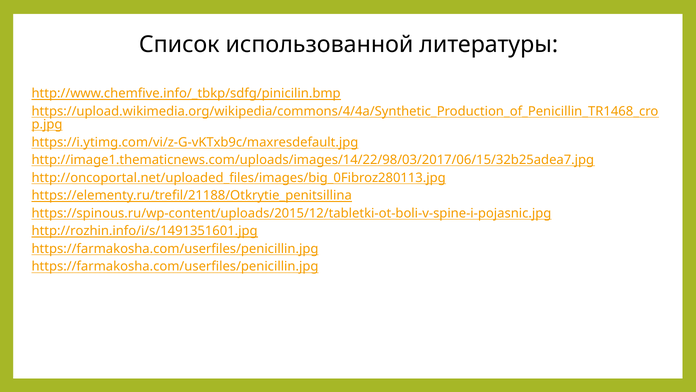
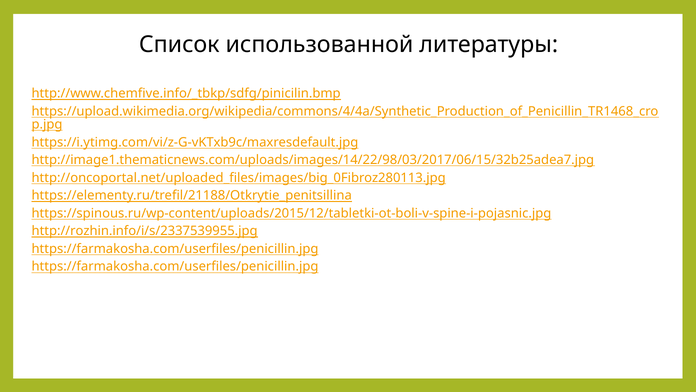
http://rozhin.info/i/s/1491351601.jpg: http://rozhin.info/i/s/1491351601.jpg -> http://rozhin.info/i/s/2337539955.jpg (145, 231)
